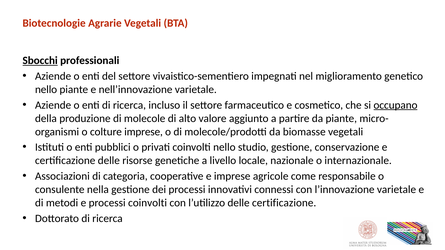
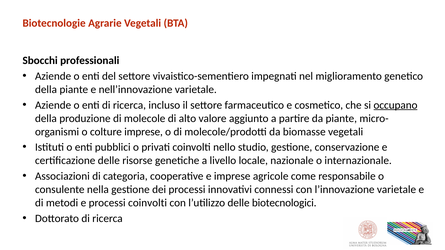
Sbocchi underline: present -> none (40, 61)
nello: nello -> della (46, 90)
delle certificazione: certificazione -> biotecnologici (284, 203)
